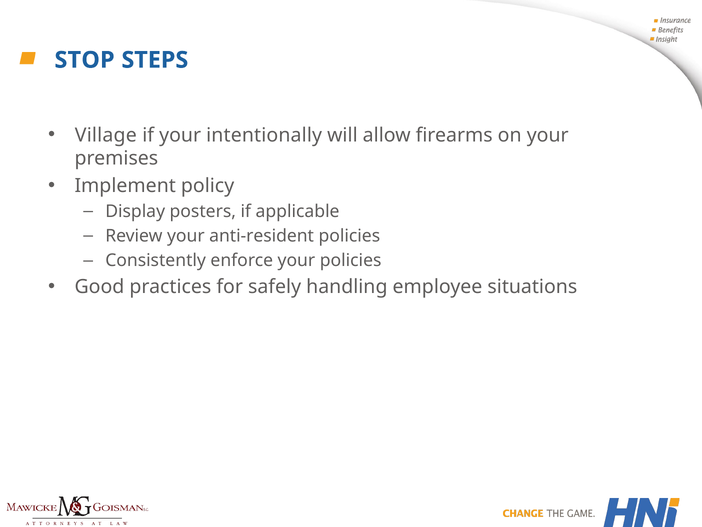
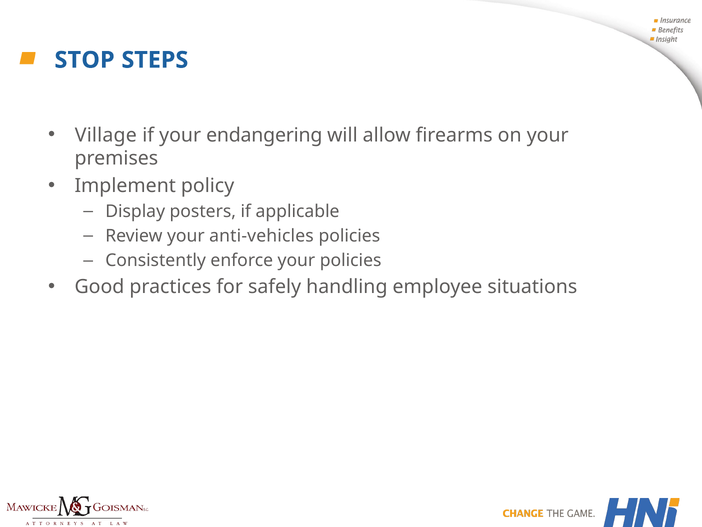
intentionally: intentionally -> endangering (264, 135)
anti-resident: anti-resident -> anti-vehicles (261, 236)
